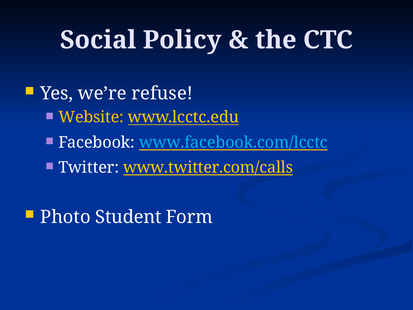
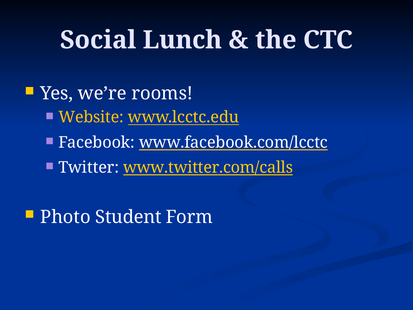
Policy: Policy -> Lunch (182, 40)
refuse: refuse -> rooms (162, 94)
www.facebook.com/lcctc colour: light blue -> white (234, 142)
